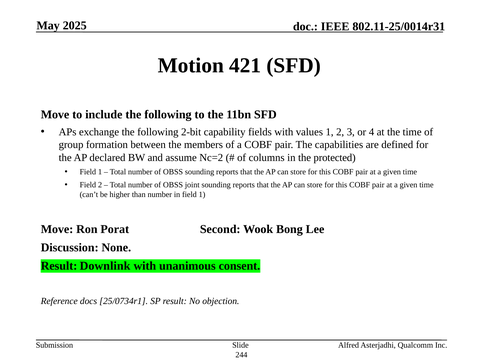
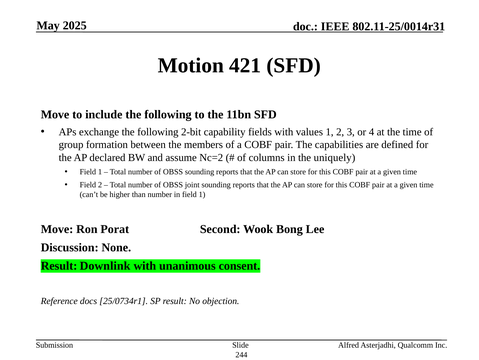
protected: protected -> uniquely (335, 157)
